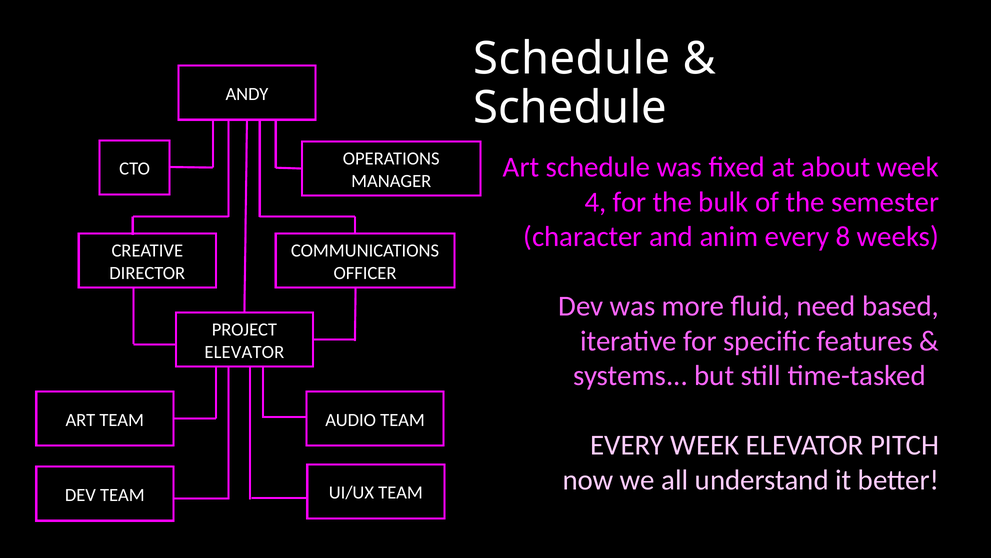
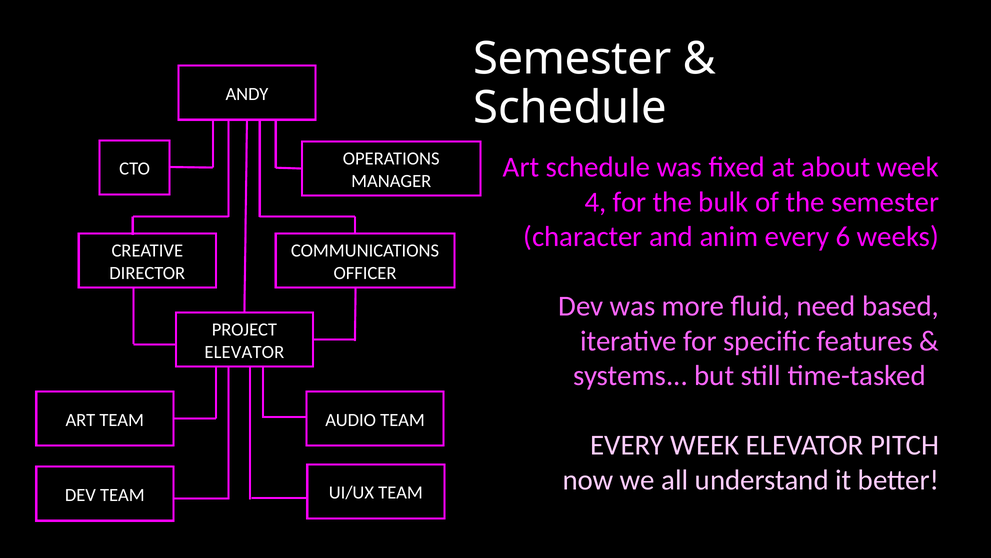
Schedule: Schedule -> Semester (572, 59)
8: 8 -> 6 (843, 237)
